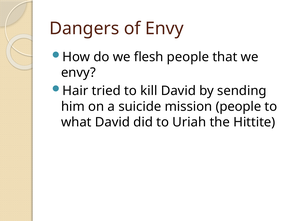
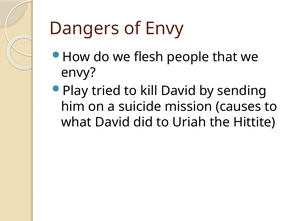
Hair: Hair -> Play (75, 91)
mission people: people -> causes (238, 107)
